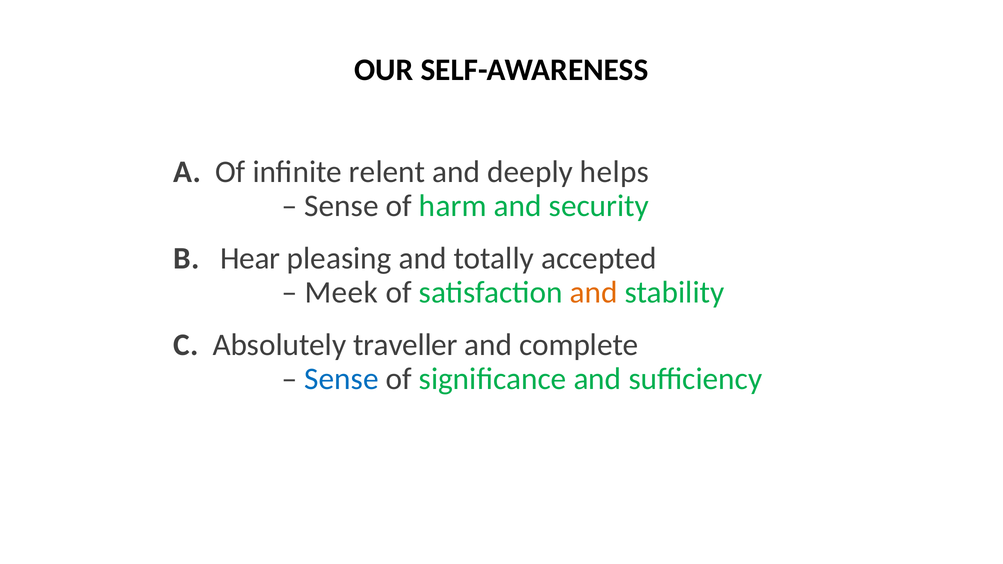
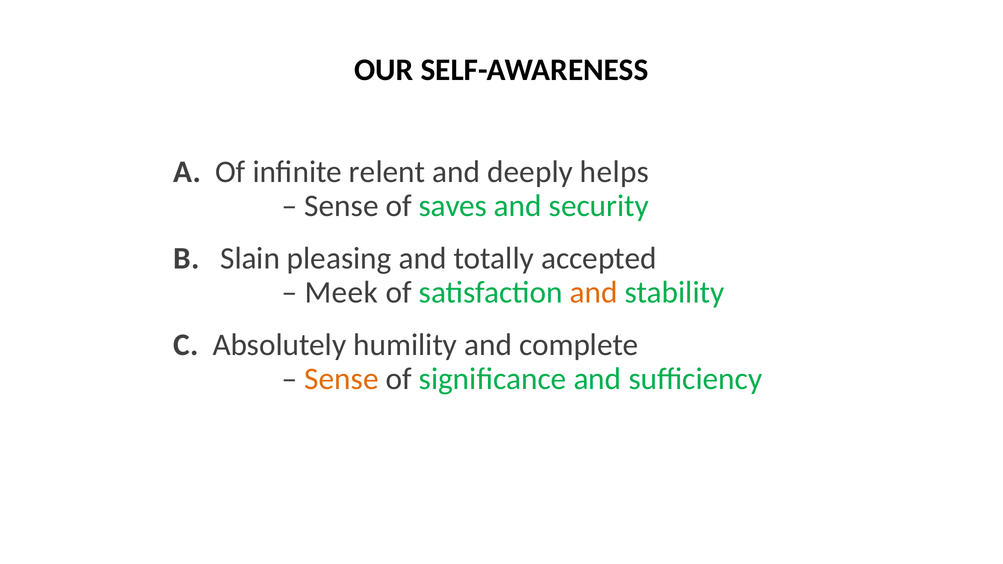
harm: harm -> saves (453, 206)
Hear: Hear -> Slain (250, 259)
traveller: traveller -> humility (405, 345)
Sense colour: blue -> orange (342, 379)
